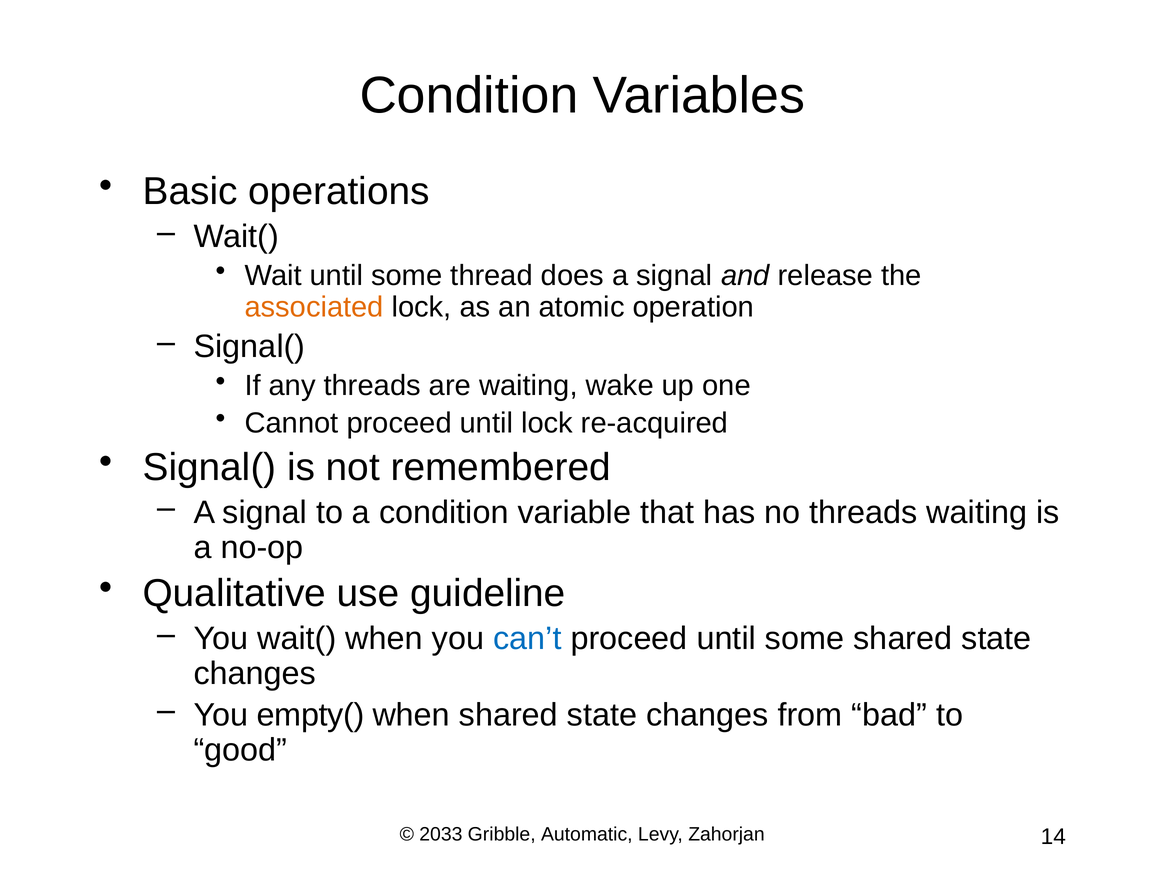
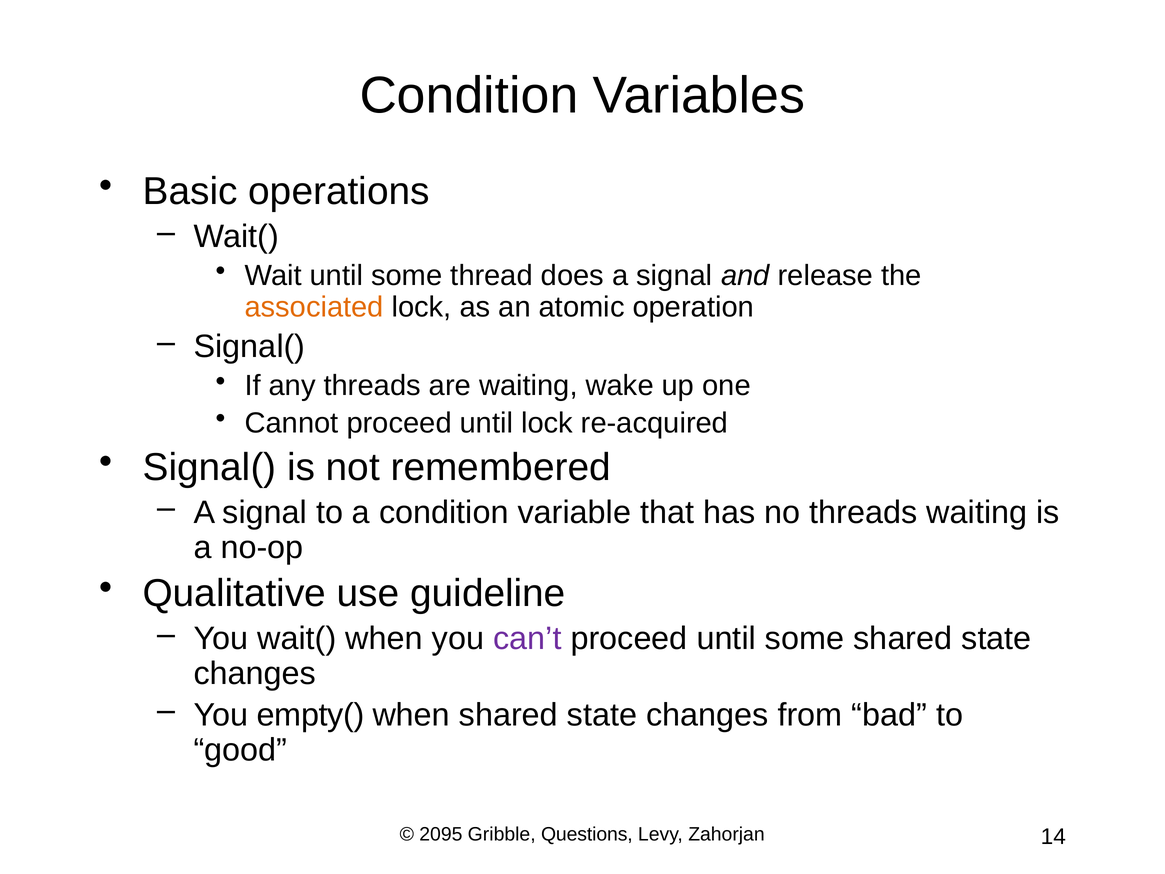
can’t colour: blue -> purple (527, 638)
2033: 2033 -> 2095 (441, 834)
Automatic: Automatic -> Questions (587, 834)
